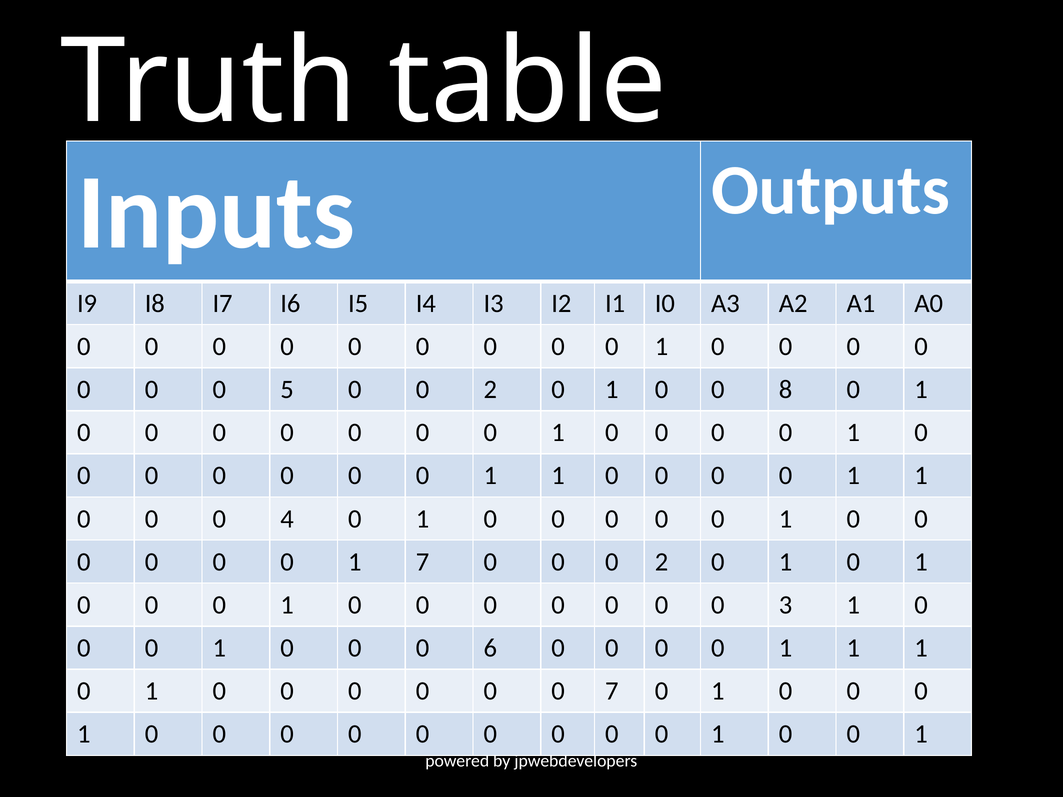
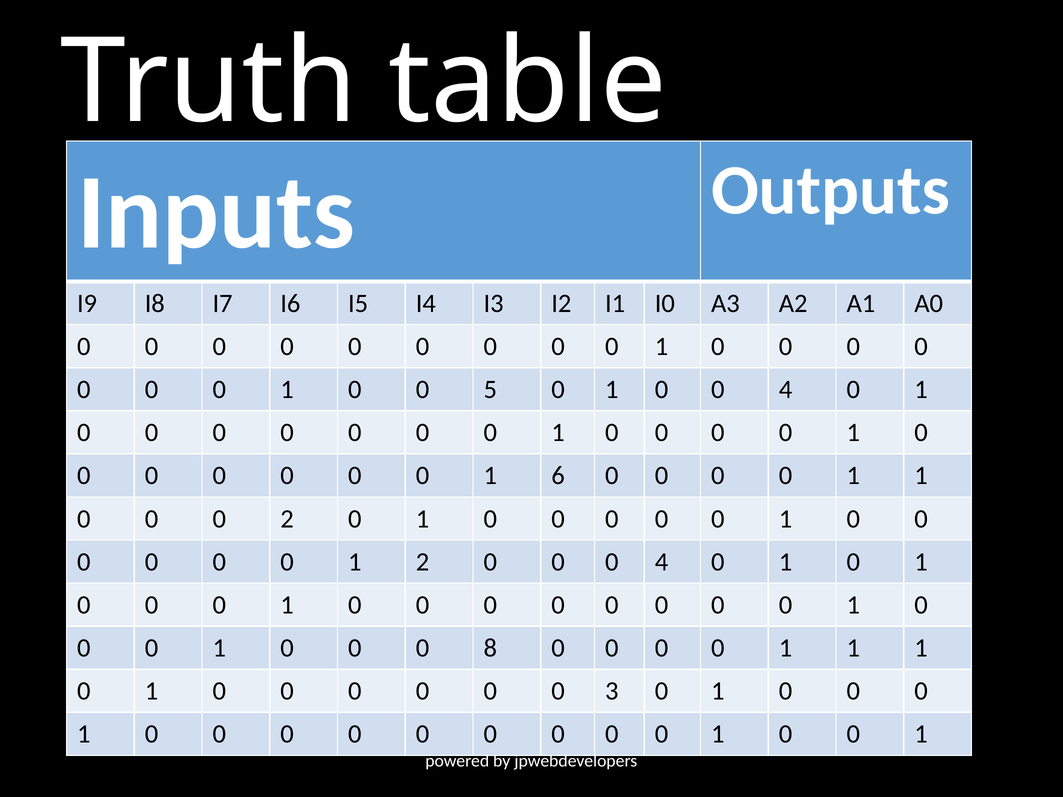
5: 5 -> 1 (287, 390)
2: 2 -> 5 (490, 390)
1 0 0 8: 8 -> 4 (786, 390)
1: 1 -> 6 (558, 476)
0 4: 4 -> 2 (287, 519)
1 7: 7 -> 2 (423, 562)
0 0 0 2: 2 -> 4 (662, 562)
3: 3 -> 0 (786, 605)
6: 6 -> 8 (490, 648)
0 7: 7 -> 3 (612, 691)
